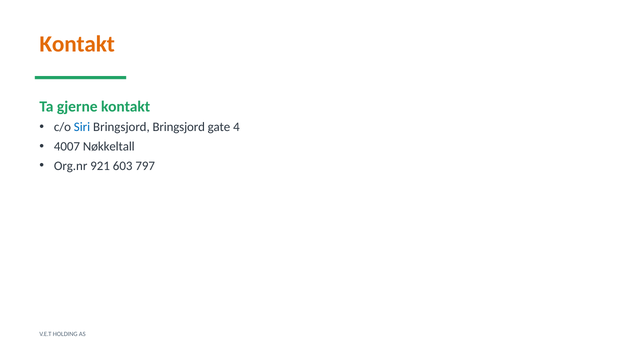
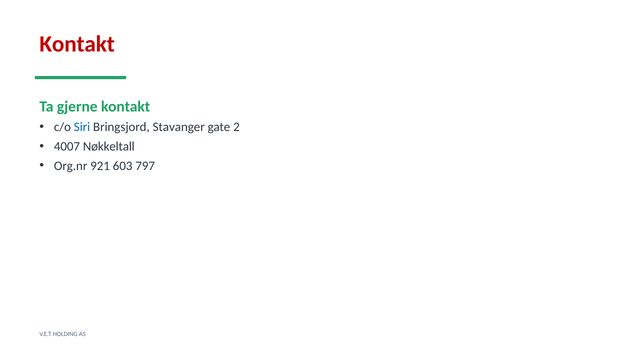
Kontakt colour: orange -> red (77, 44)
Bringsjord Bringsjord: Bringsjord -> Stavanger (179, 127)
4: 4 -> 2 (236, 127)
